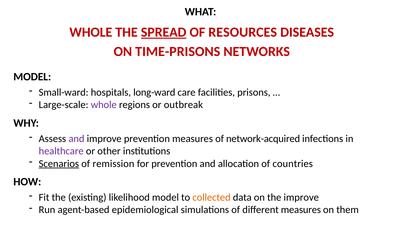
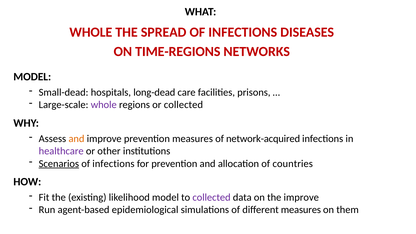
SPREAD underline: present -> none (164, 32)
RESOURCES: RESOURCES -> INFECTIONS (243, 32)
TIME-PRISONS: TIME-PRISONS -> TIME-REGIONS (178, 51)
Small-ward: Small-ward -> Small-dead (64, 92)
long-ward: long-ward -> long-dead (154, 92)
or outbreak: outbreak -> collected (183, 105)
and colour: purple -> orange (76, 139)
remission: remission -> infections (113, 164)
collected colour: orange -> purple (212, 197)
